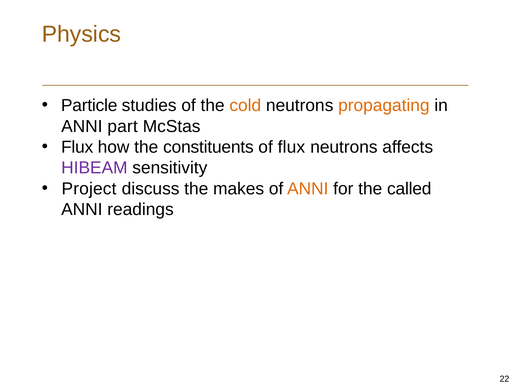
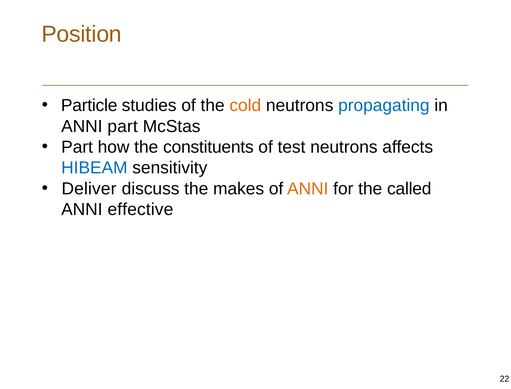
Physics: Physics -> Position (82, 34)
propagating colour: orange -> blue (384, 105)
Flux: Flux -> Part (77, 147)
of flux: flux -> test (292, 147)
HIBEAM colour: purple -> blue (94, 168)
Project: Project -> Deliver (89, 188)
readings: readings -> effective (140, 209)
